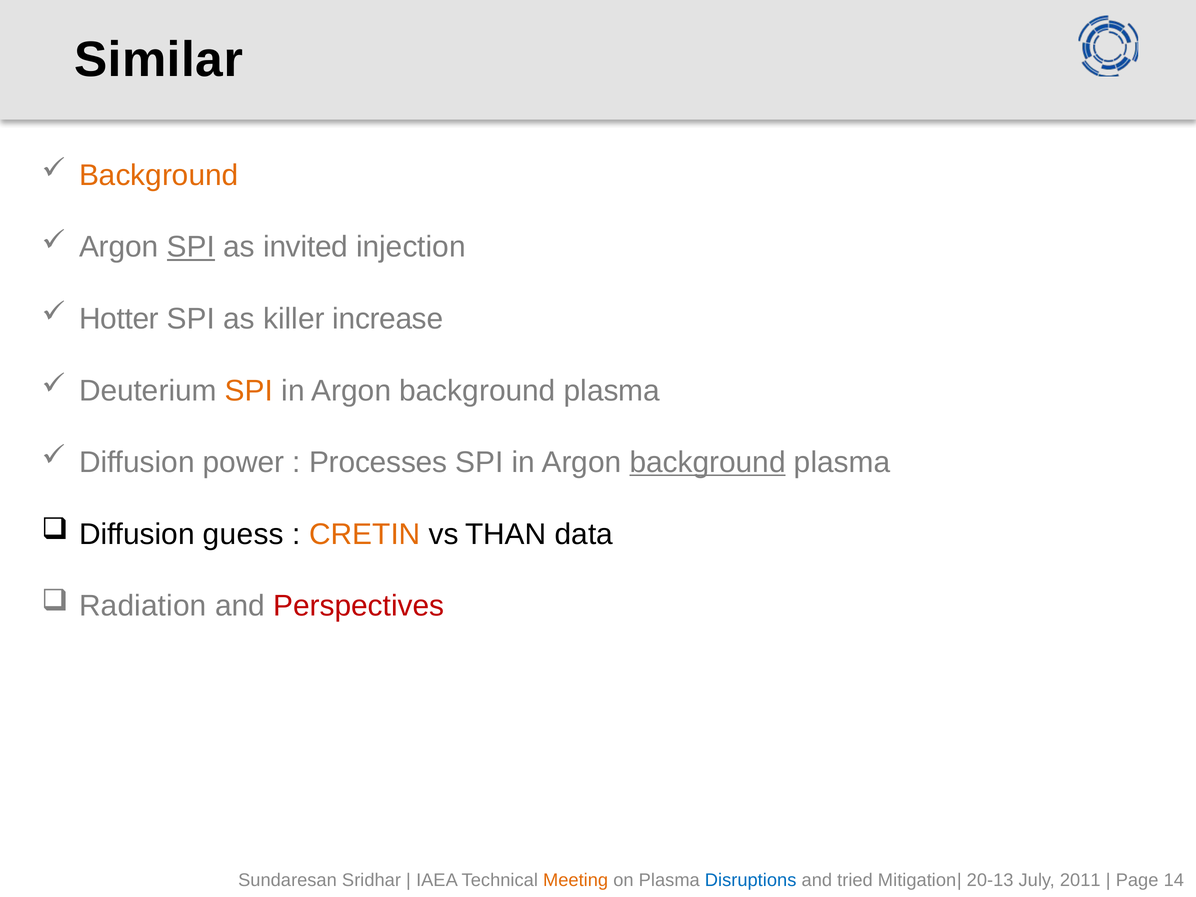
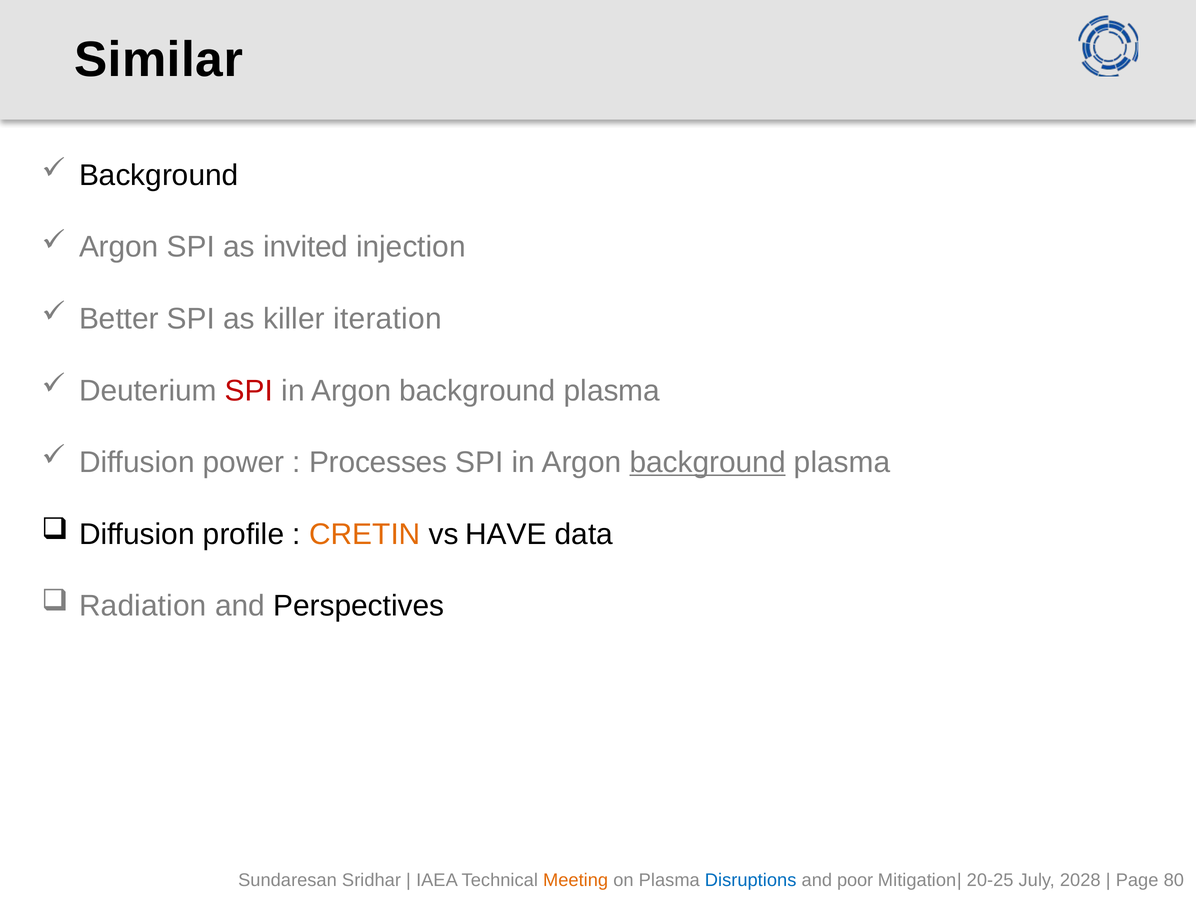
Background colour: orange -> black (159, 175)
SPI underline: present -> none (191, 247)
Hotter: Hotter -> Better (119, 319)
increase: increase -> iteration (387, 319)
SPI colour: orange -> red (249, 391)
guess: guess -> profile (244, 534)
THAN: THAN -> HAVE (506, 534)
Perspectives colour: red -> black (359, 606)
tried: tried -> poor (855, 880)
20-13: 20-13 -> 20-25 (990, 880)
2011: 2011 -> 2028 (1080, 880)
14: 14 -> 80 (1174, 880)
